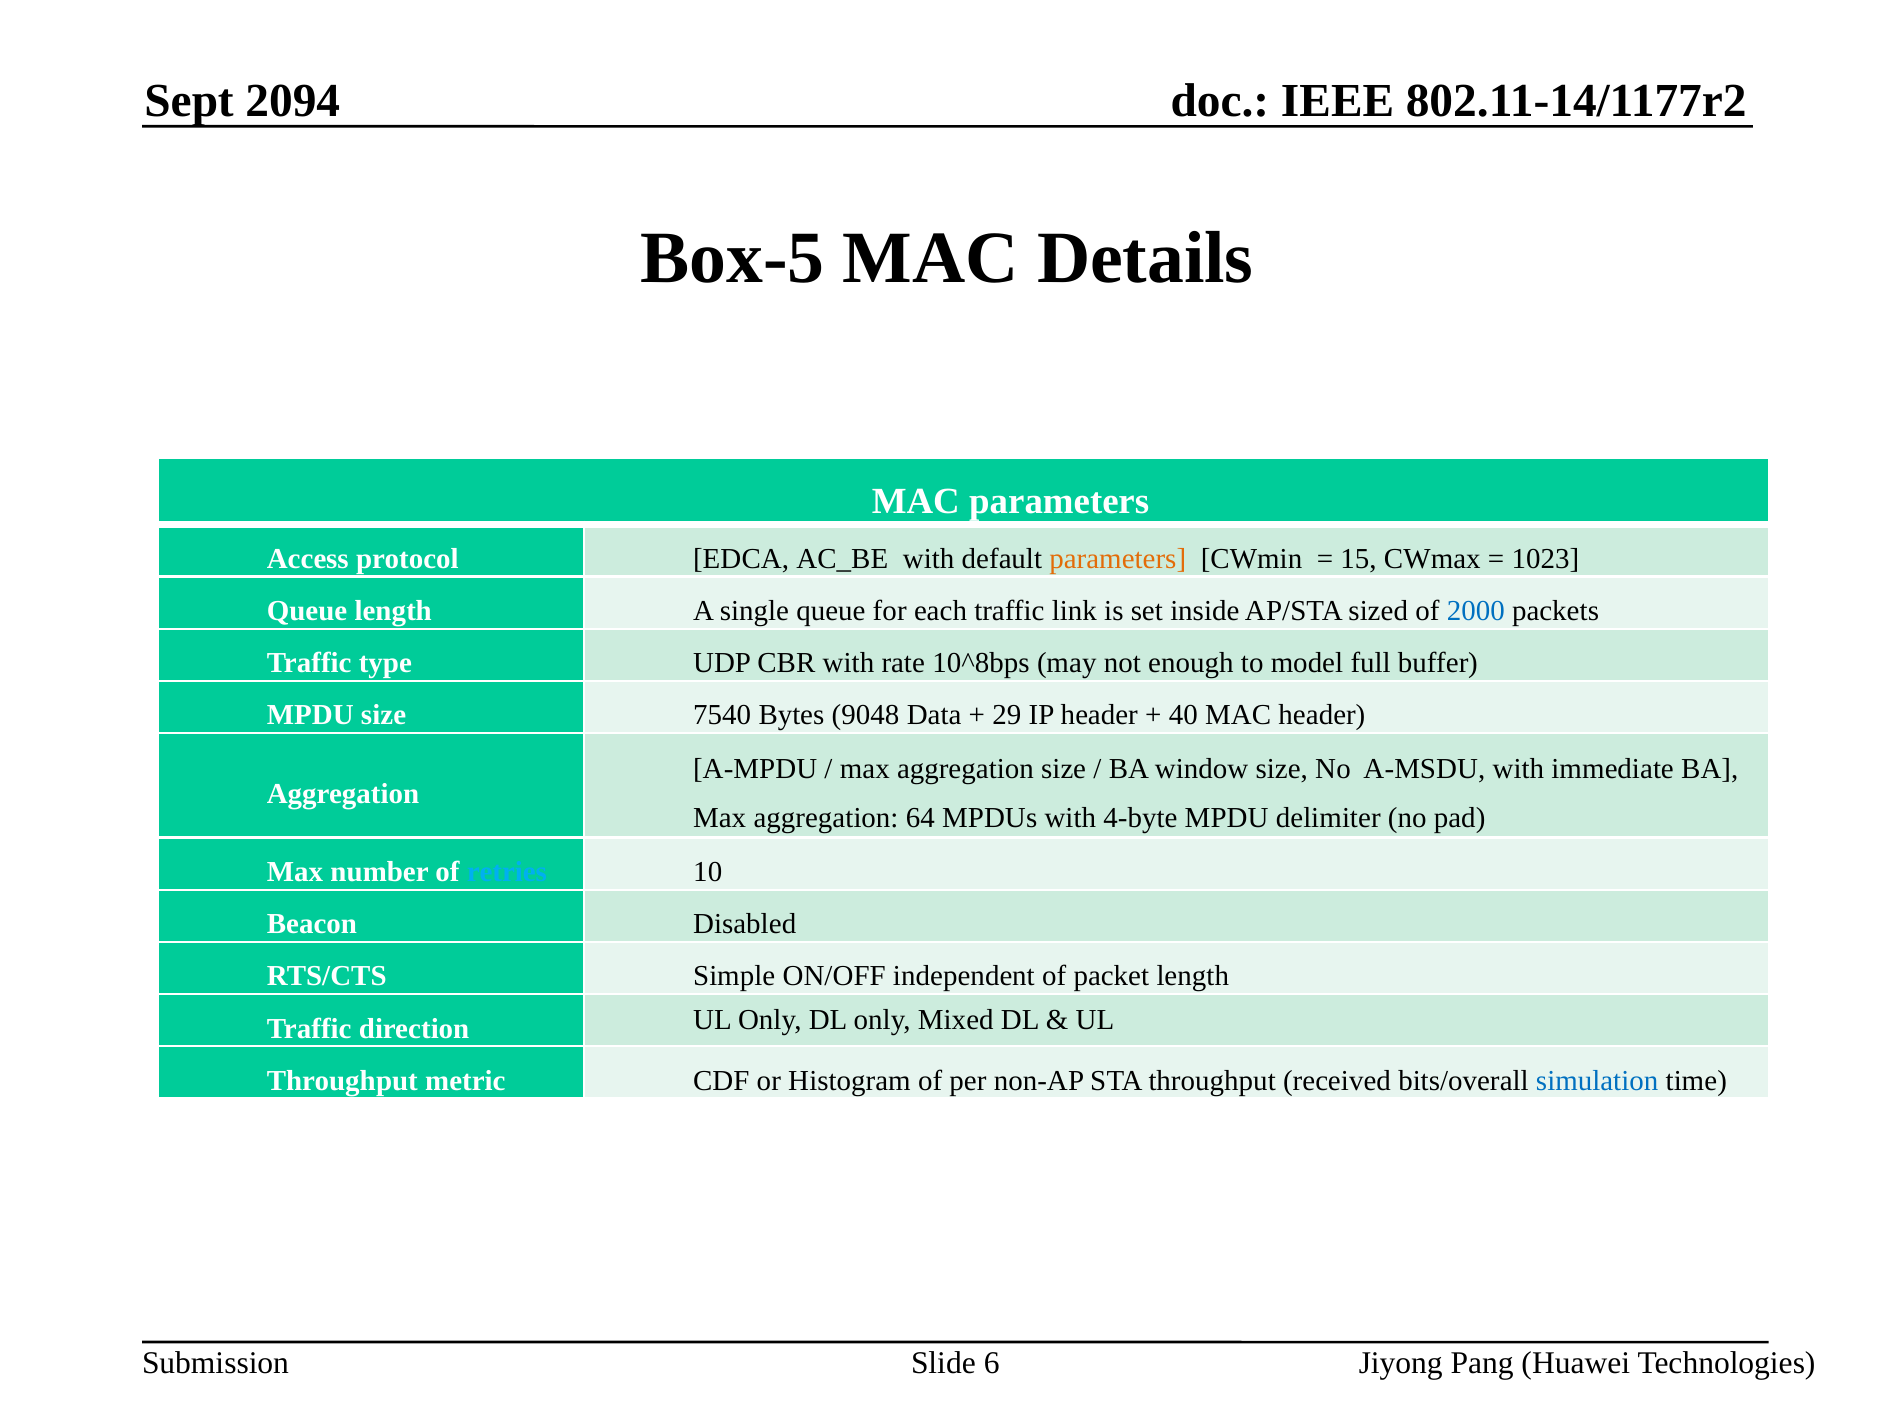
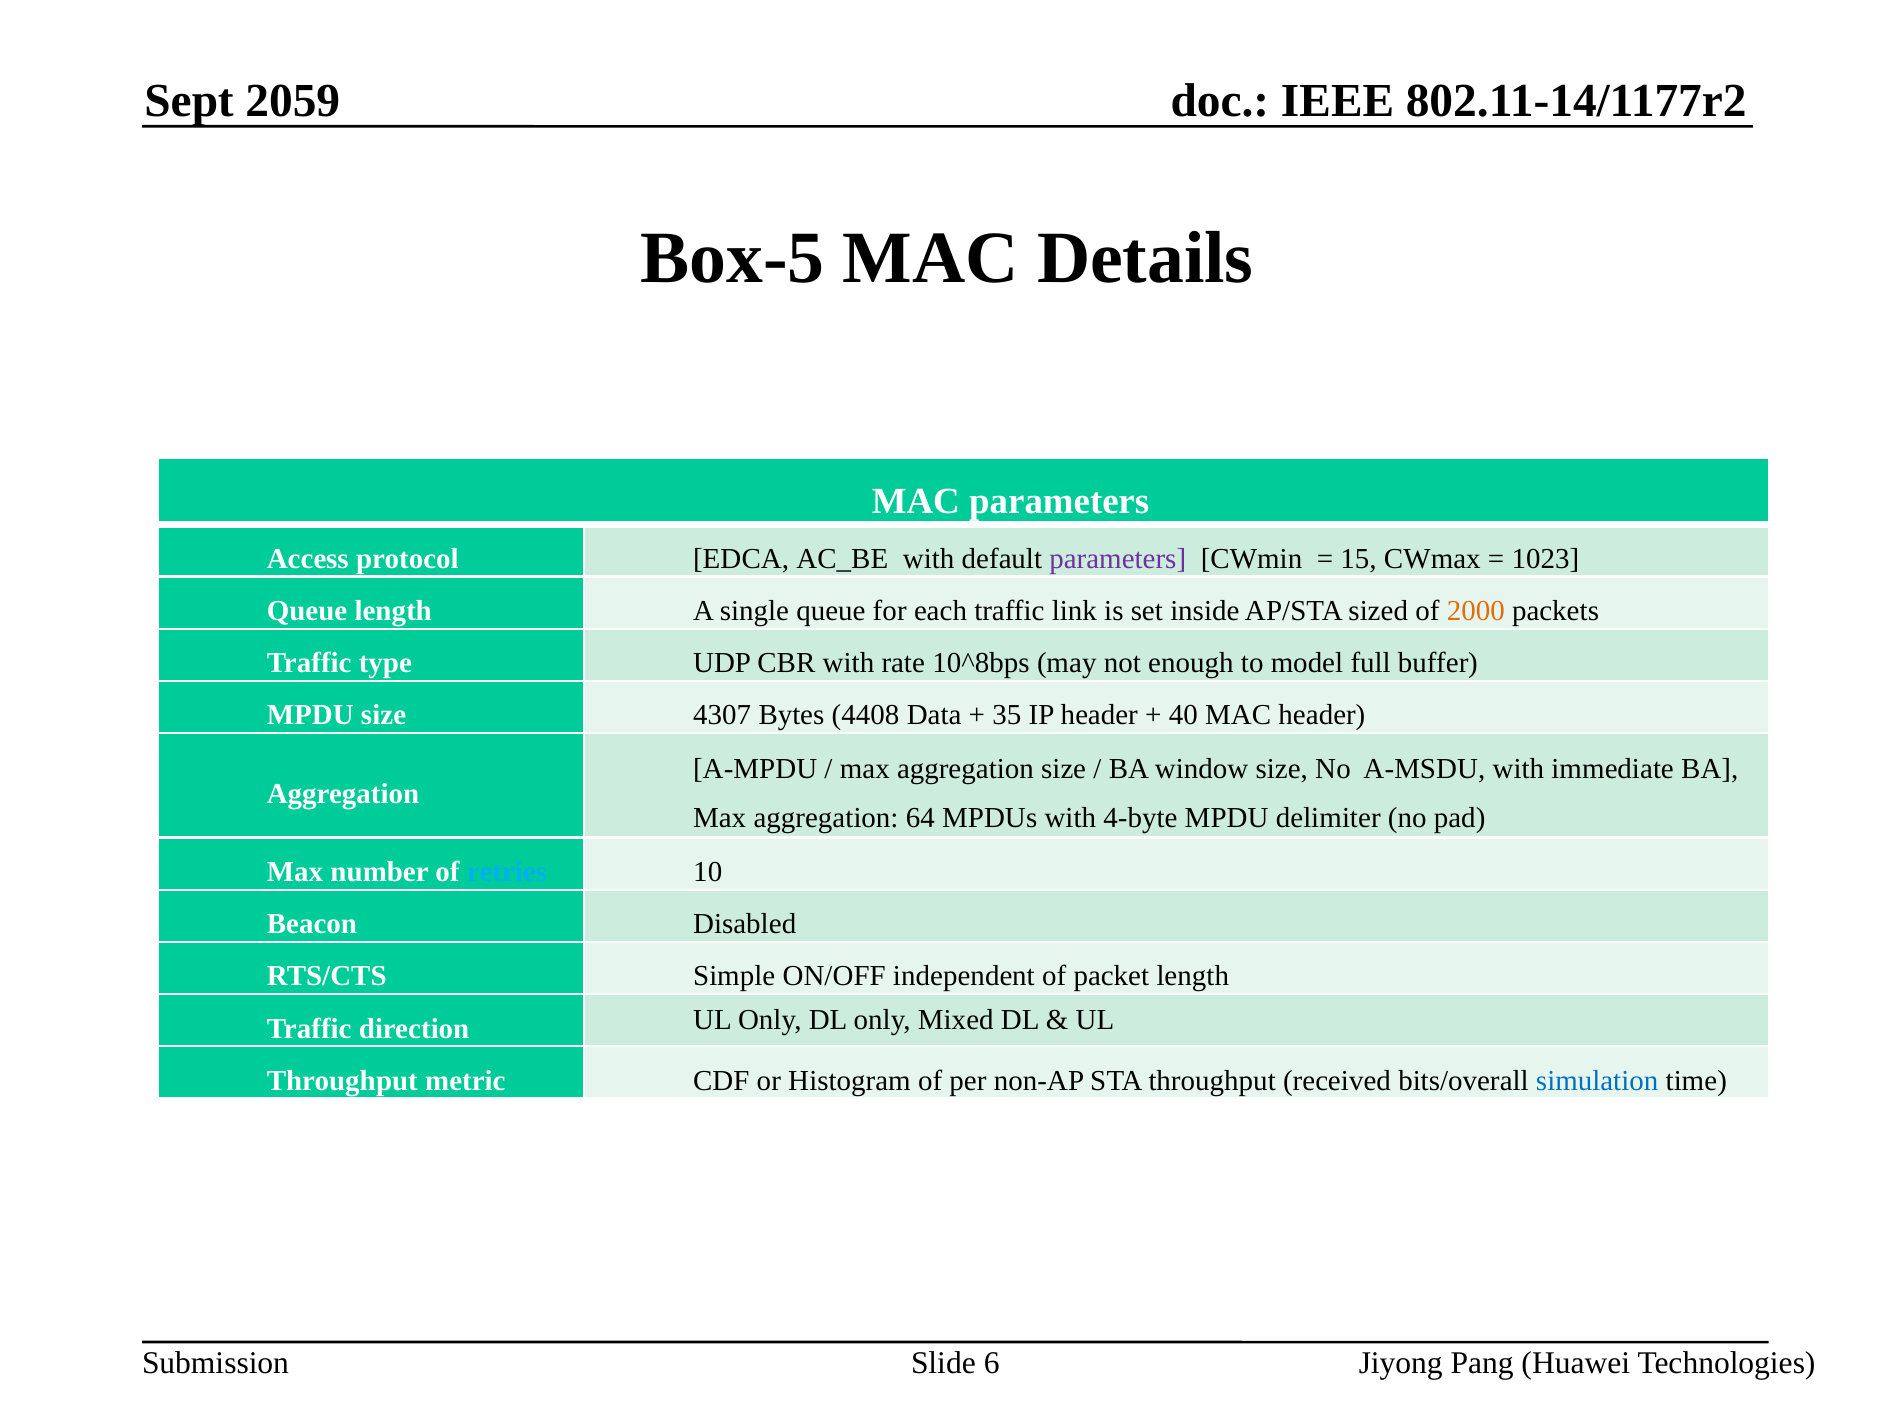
2094: 2094 -> 2059 (293, 101)
parameters colour: orange -> purple (1118, 559)
2000 colour: blue -> orange (1476, 611)
7540: 7540 -> 4307 (722, 715)
9048: 9048 -> 4408 (866, 715)
29: 29 -> 35 (1007, 715)
